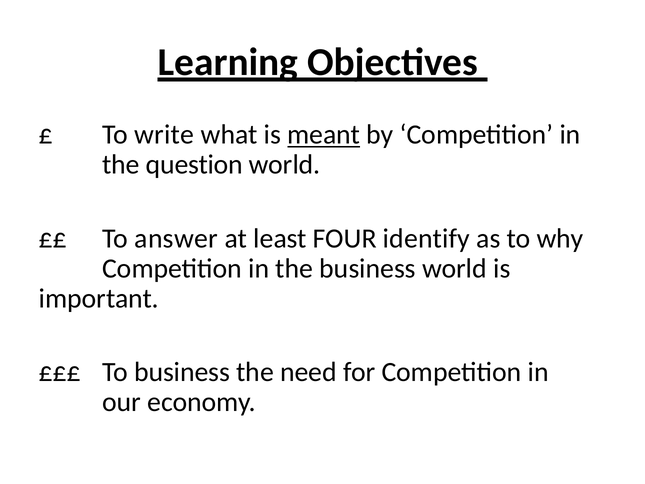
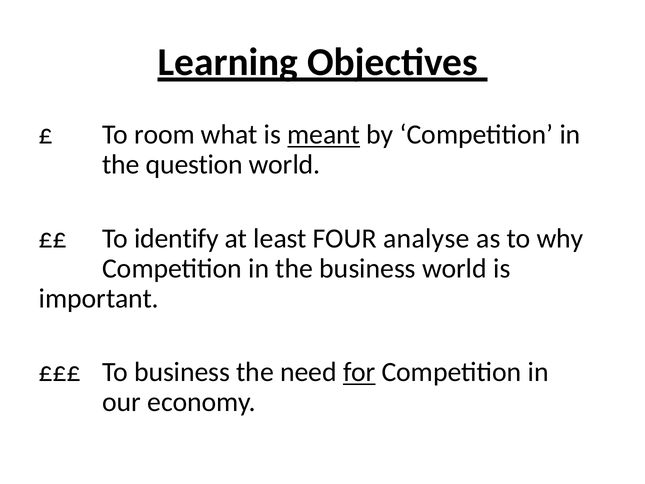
write: write -> room (164, 135)
answer: answer -> identify (176, 238)
identify: identify -> analyse (426, 238)
for underline: none -> present (359, 372)
